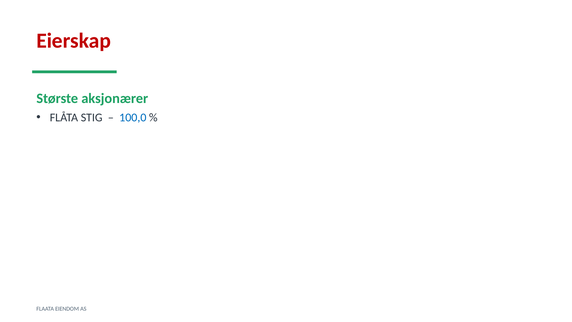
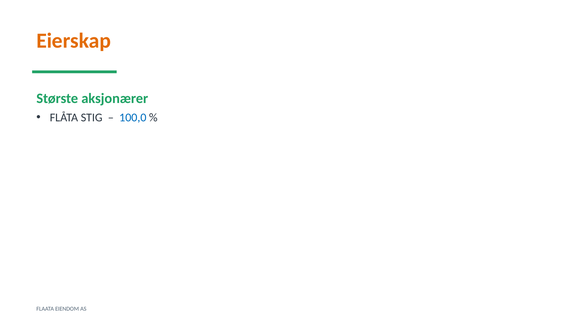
Eierskap colour: red -> orange (74, 41)
